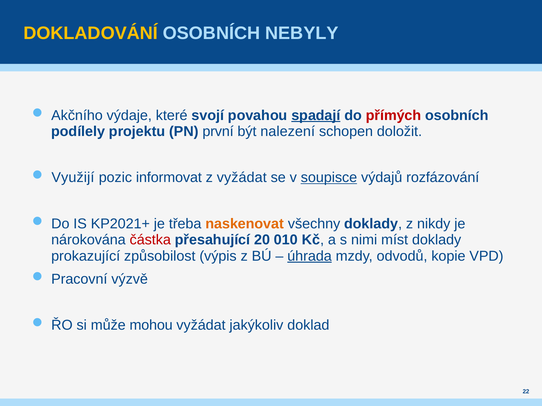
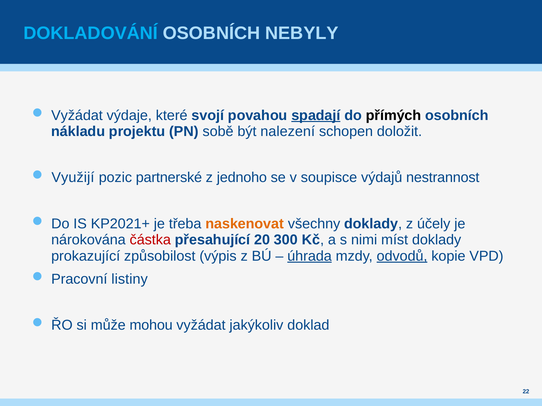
DOKLADOVÁNÍ colour: yellow -> light blue (91, 33)
Akčního: Akčního -> Vyžádat (77, 115)
přímých colour: red -> black (394, 115)
podílely: podílely -> nákladu (78, 132)
první: první -> sobě (218, 132)
informovat: informovat -> partnerské (169, 178)
z vyžádat: vyžádat -> jednoho (242, 178)
soupisce underline: present -> none (329, 178)
rozfázování: rozfázování -> nestrannost (443, 178)
nikdy: nikdy -> účely (434, 224)
010: 010 -> 300 (286, 240)
odvodů underline: none -> present (402, 256)
výzvě: výzvě -> listiny (130, 279)
